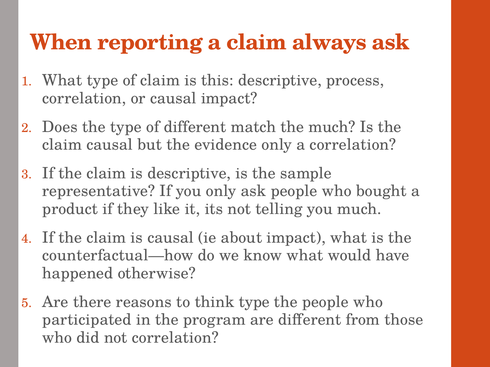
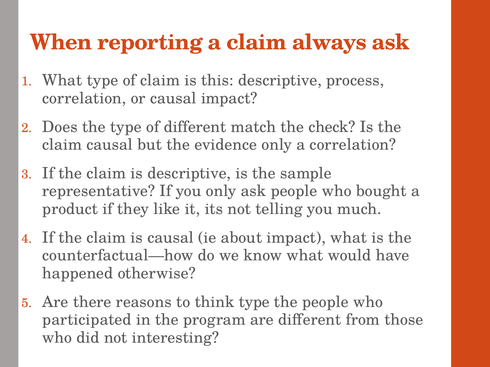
the much: much -> check (332, 127)
not correlation: correlation -> interesting (175, 338)
